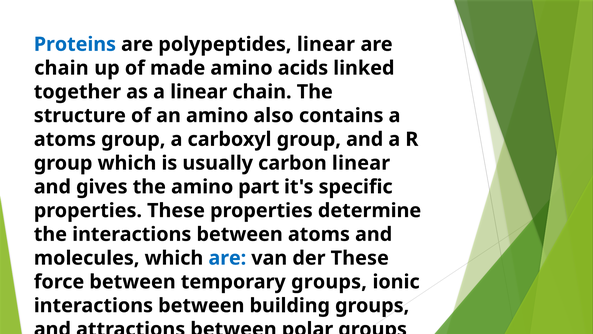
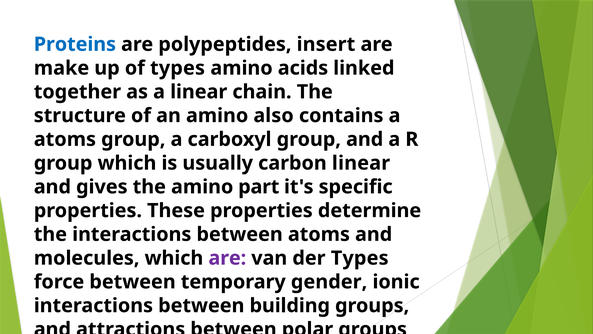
polypeptides linear: linear -> insert (326, 44)
chain: chain -> make (61, 68)
of made: made -> types (177, 68)
are colour: blue -> purple (227, 258)
der These: These -> Types (360, 258)
temporary groups: groups -> gender (329, 282)
